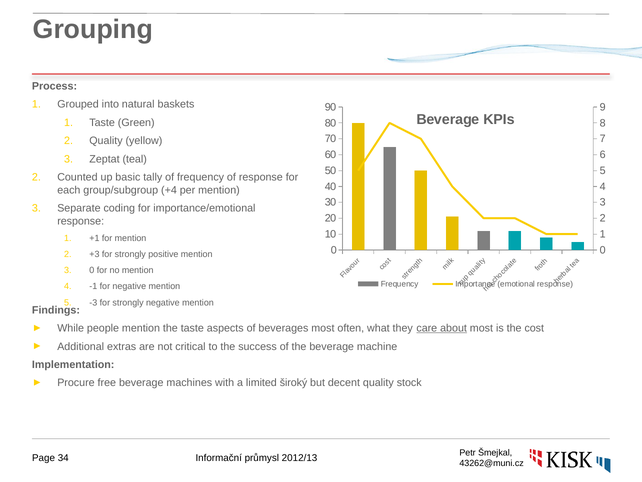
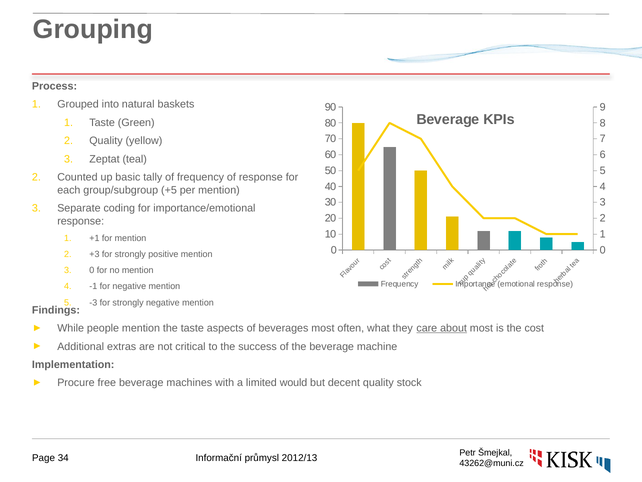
+4: +4 -> +5 (169, 190)
široký: široký -> would (294, 383)
